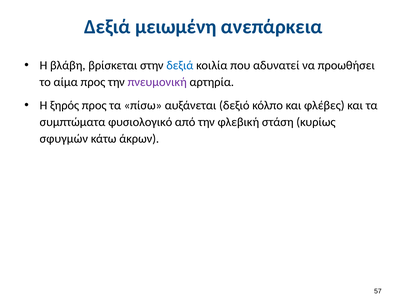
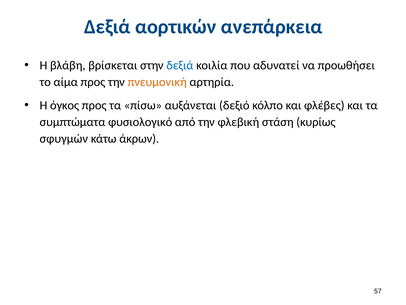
μειωμένη: μειωμένη -> αορτικών (176, 27)
πνευμονική colour: purple -> orange (157, 82)
ξηρός: ξηρός -> όγκος (65, 105)
